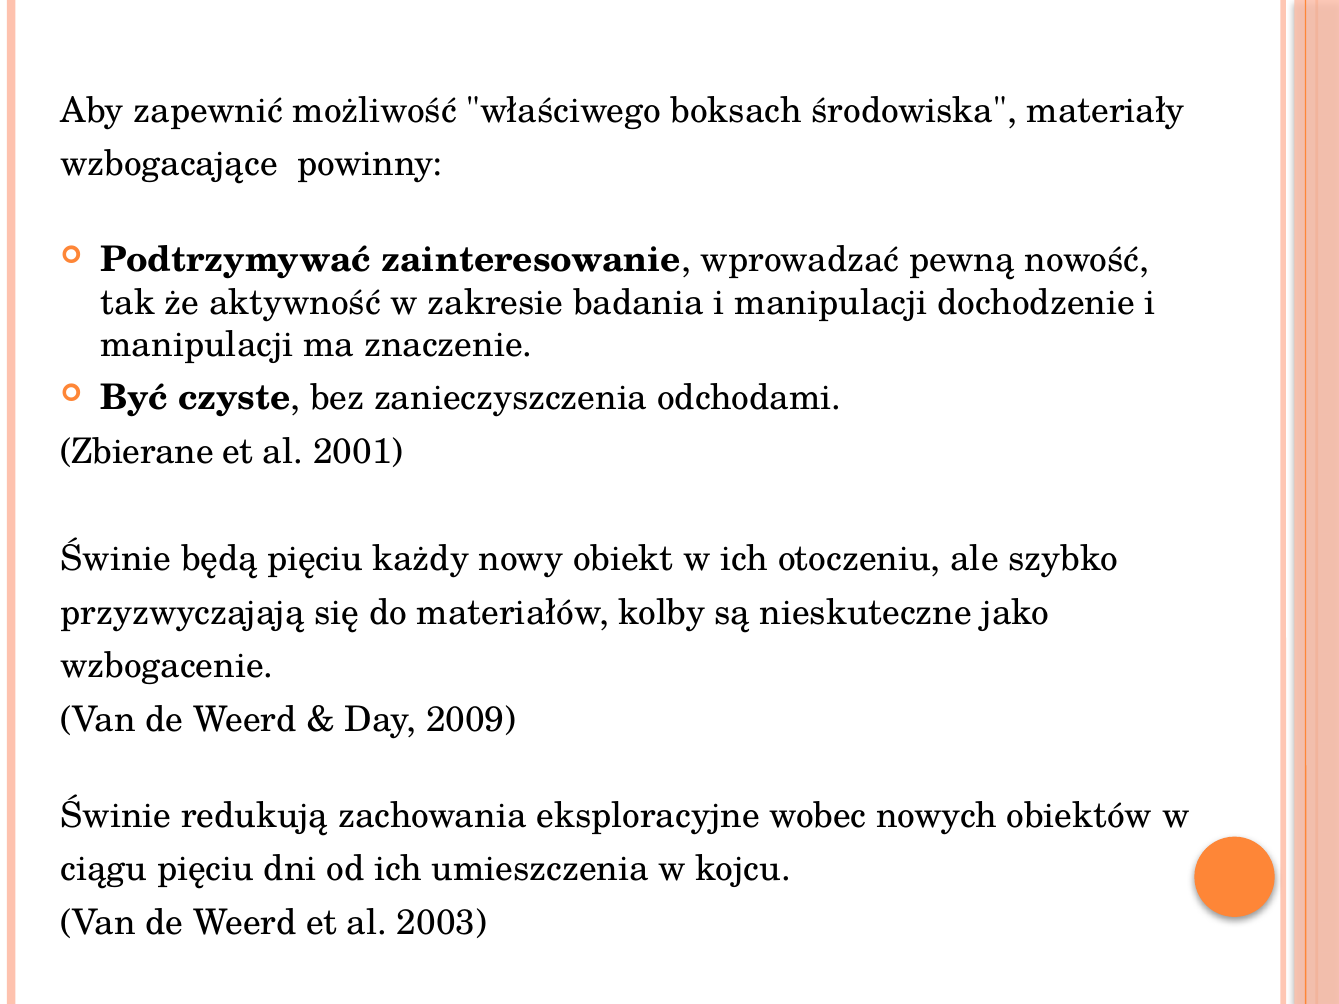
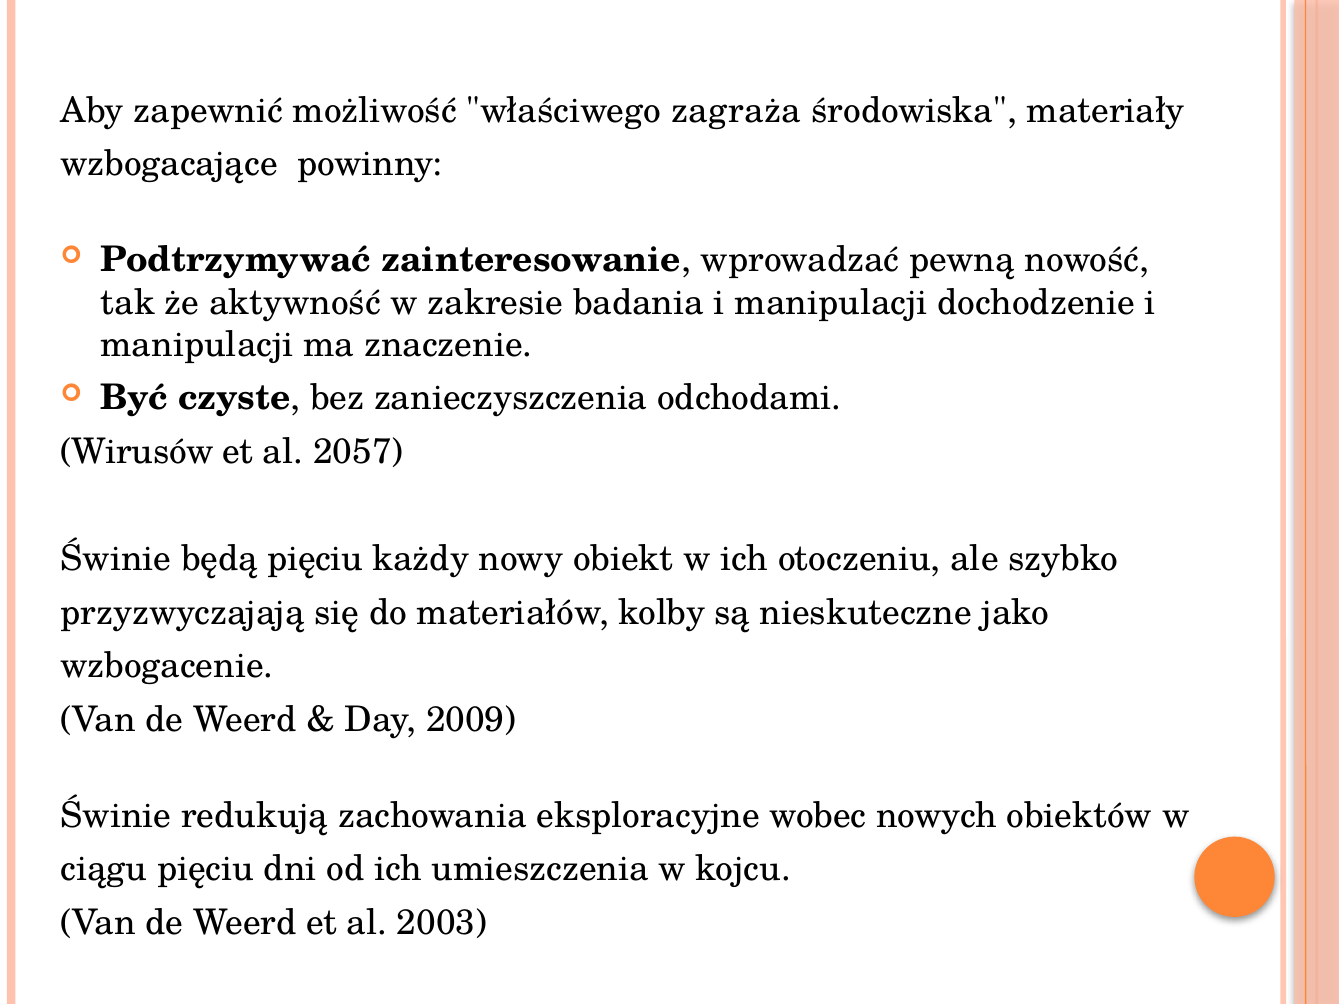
boksach: boksach -> zagraża (736, 111)
Zbierane: Zbierane -> Wirusów (137, 452)
2001: 2001 -> 2057 (358, 452)
